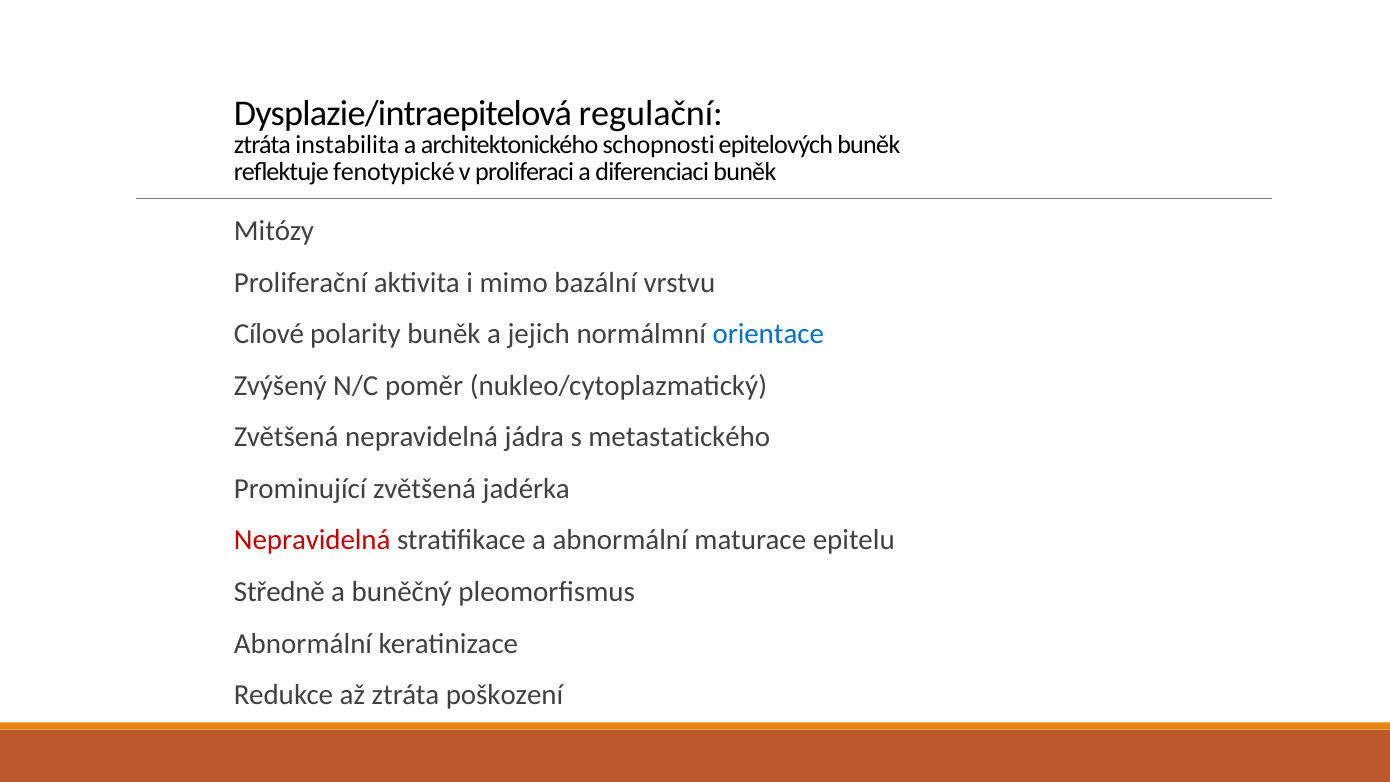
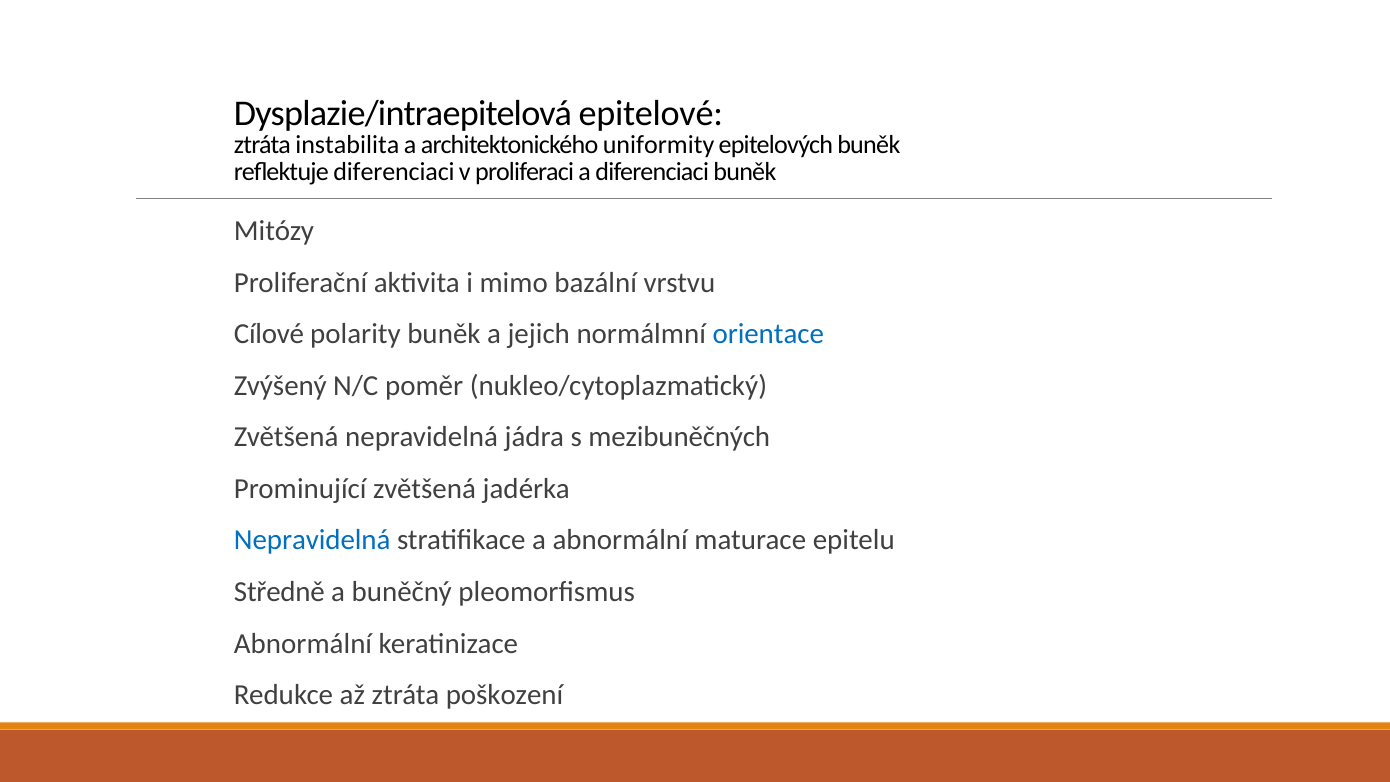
regulační: regulační -> epitelové (651, 113)
schopnosti: schopnosti -> uniformity (659, 145)
reflektuje fenotypické: fenotypické -> diferenciaci (394, 172)
metastatického: metastatického -> mezibuněčných (679, 437)
Nepravidelná colour: red -> blue (312, 540)
